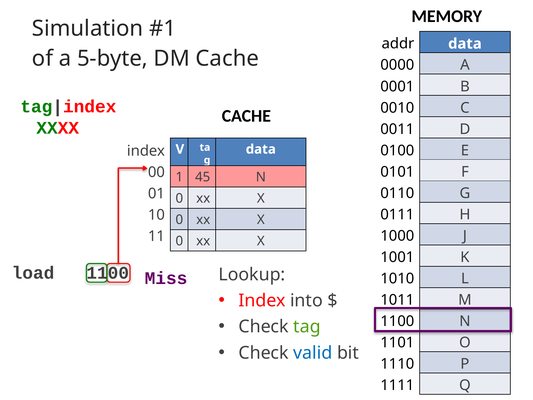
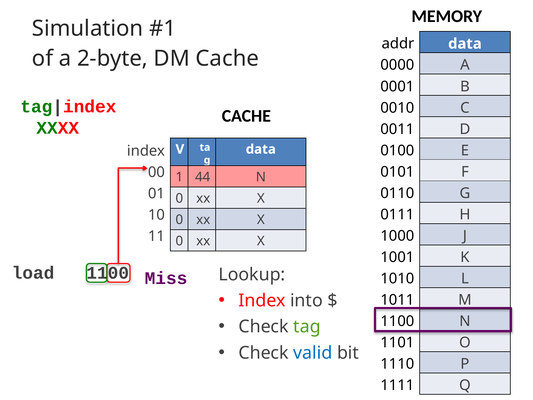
5-byte: 5-byte -> 2-byte (112, 59)
45: 45 -> 44 (203, 177)
